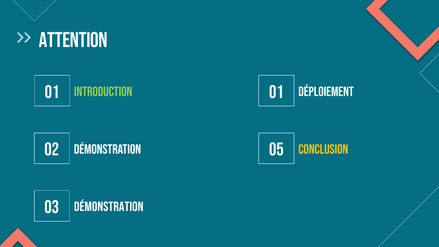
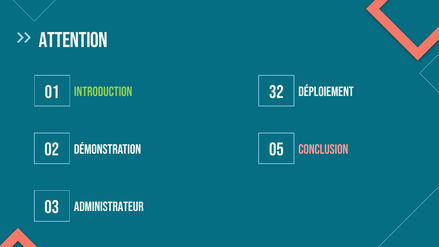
01 01: 01 -> 32 (276, 92)
Conclusion colour: yellow -> pink (323, 149)
Démonstration: Démonstration -> Administrateur (109, 207)
